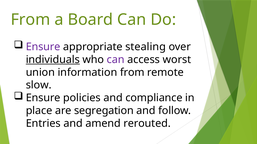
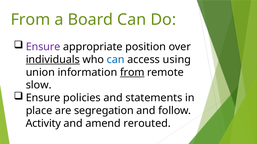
stealing: stealing -> position (146, 47)
can colour: purple -> blue (116, 60)
worst: worst -> using (177, 60)
from underline: none -> present (132, 73)
compliance: compliance -> statements (154, 98)
Entries: Entries -> Activity (43, 124)
